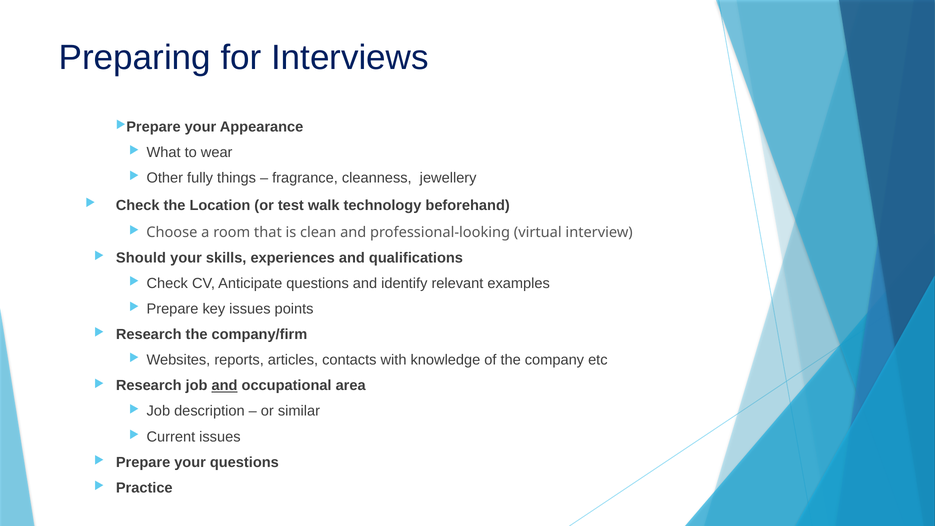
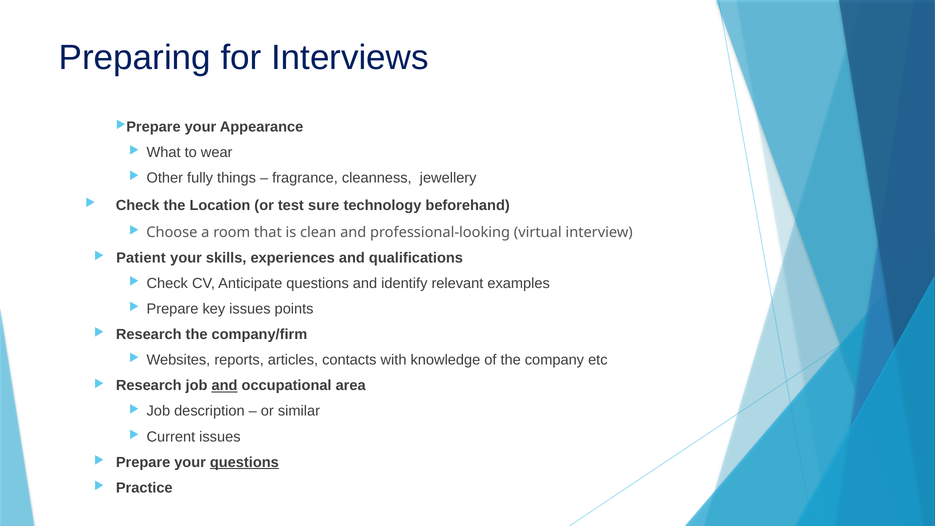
walk: walk -> sure (324, 205)
Should: Should -> Patient (141, 258)
questions underline: none -> present (244, 462)
